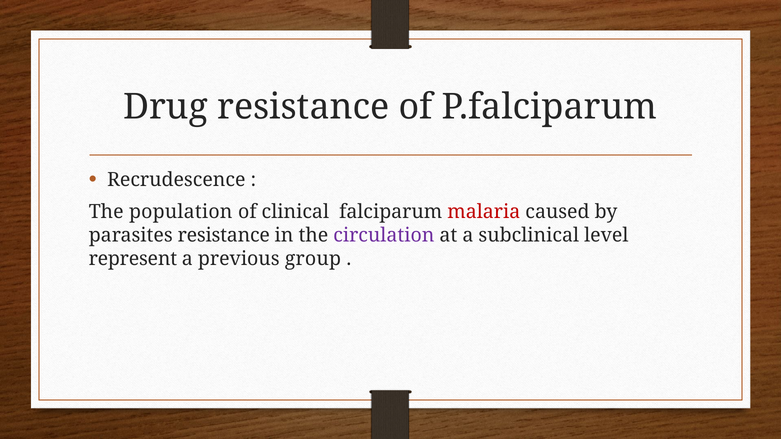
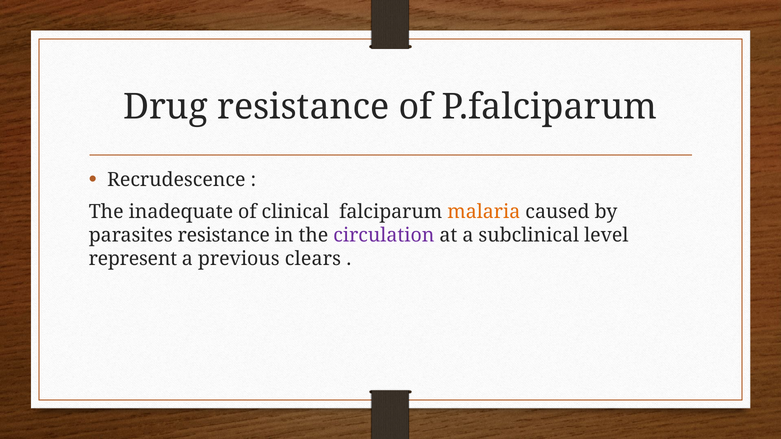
population: population -> inadequate (181, 212)
malaria colour: red -> orange (484, 212)
group: group -> clears (313, 259)
